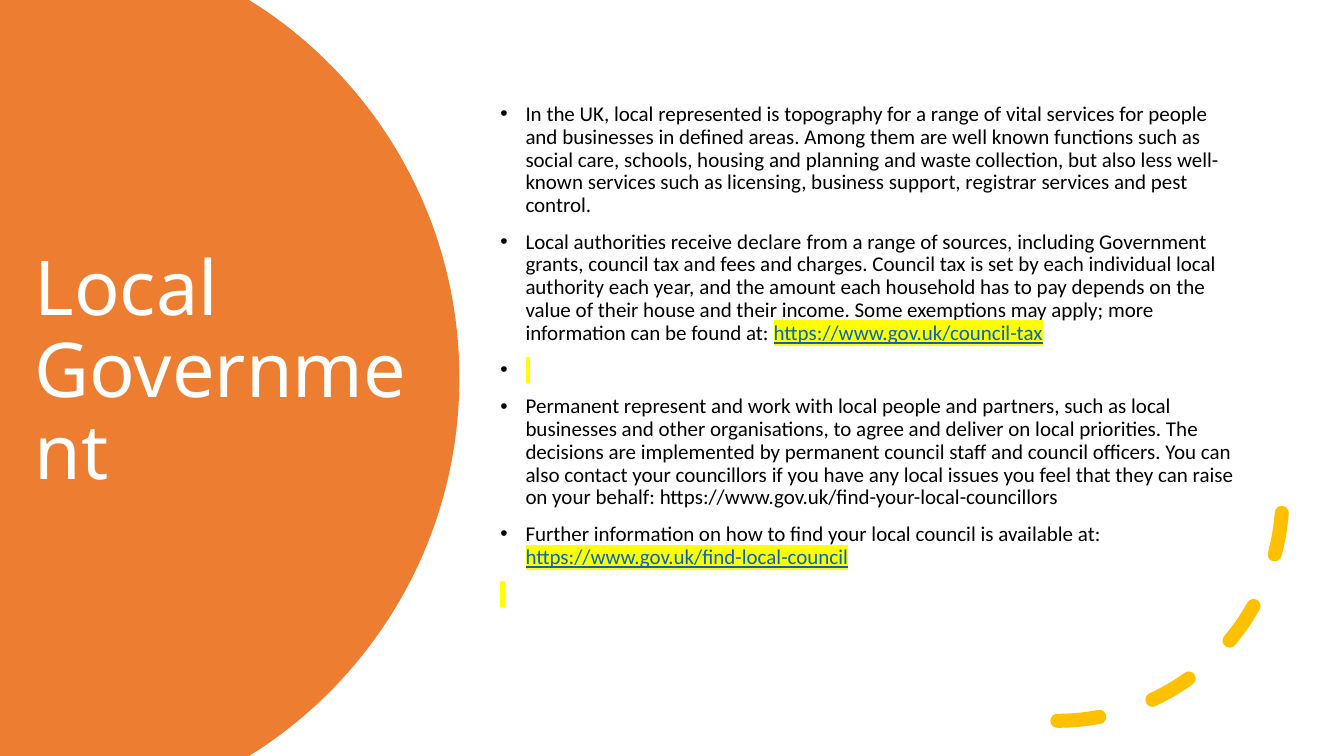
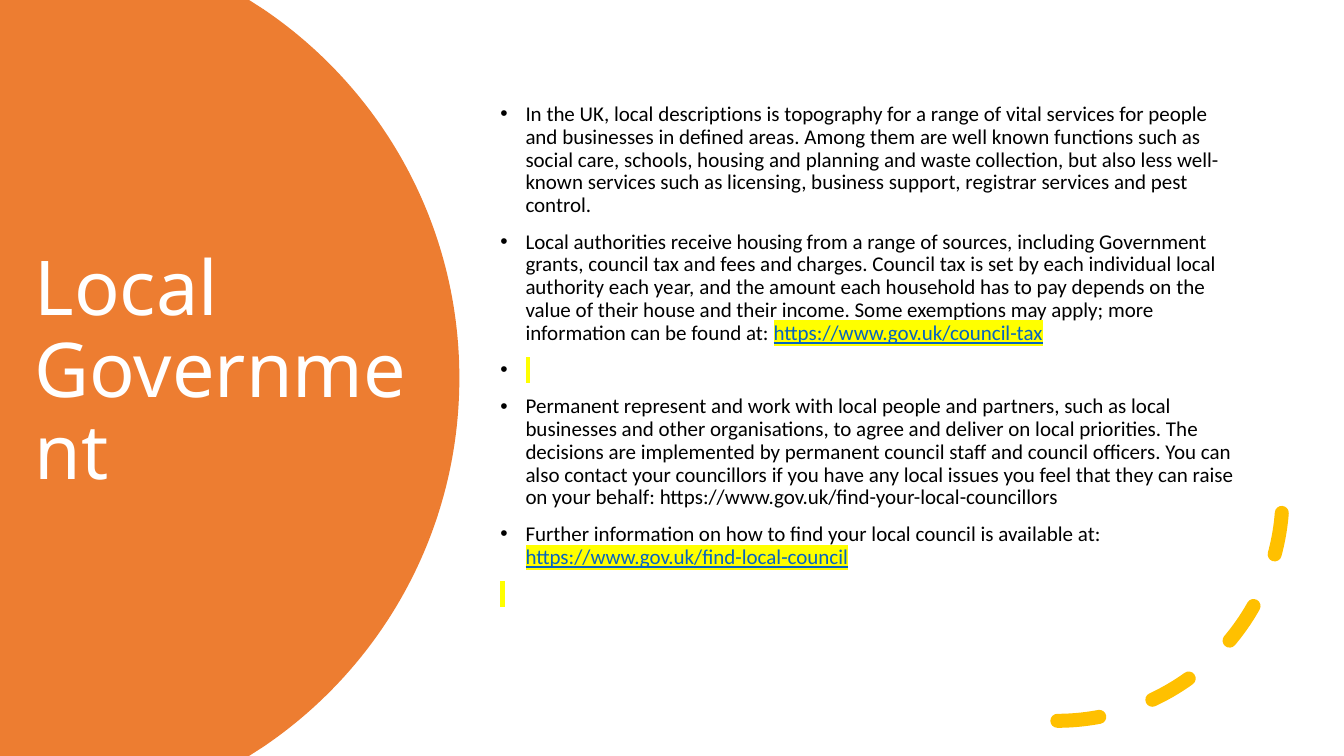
represented: represented -> descriptions (710, 115)
receive declare: declare -> housing (770, 242)
